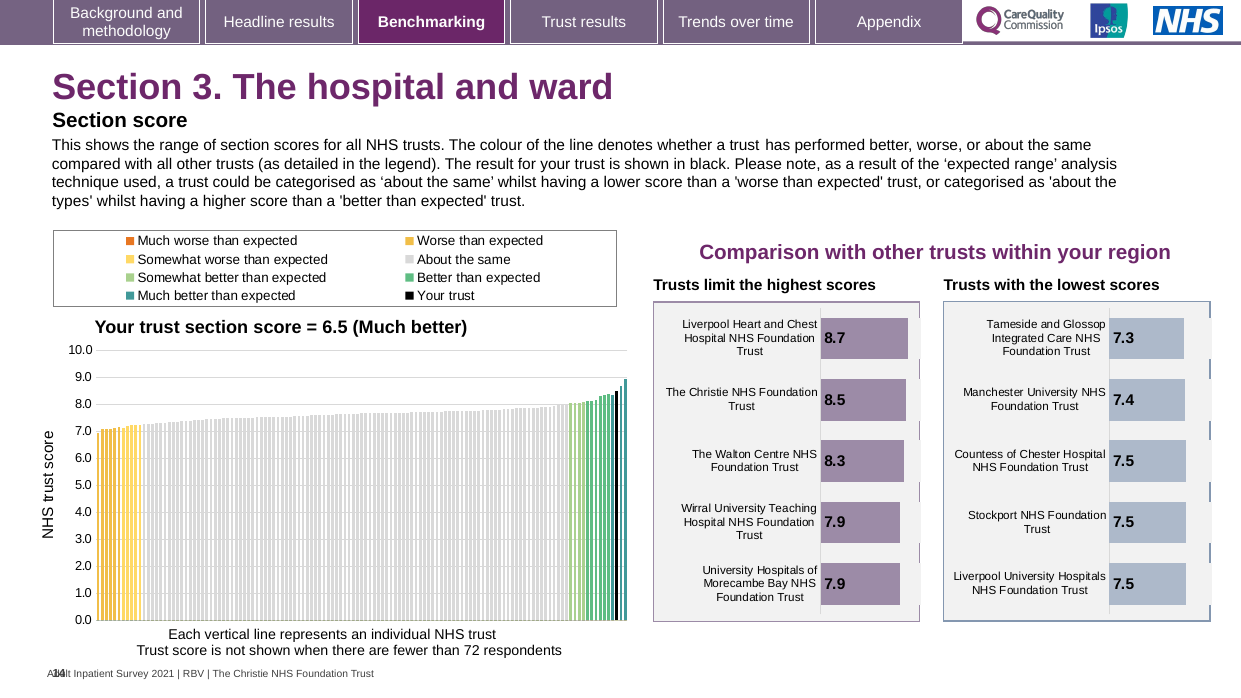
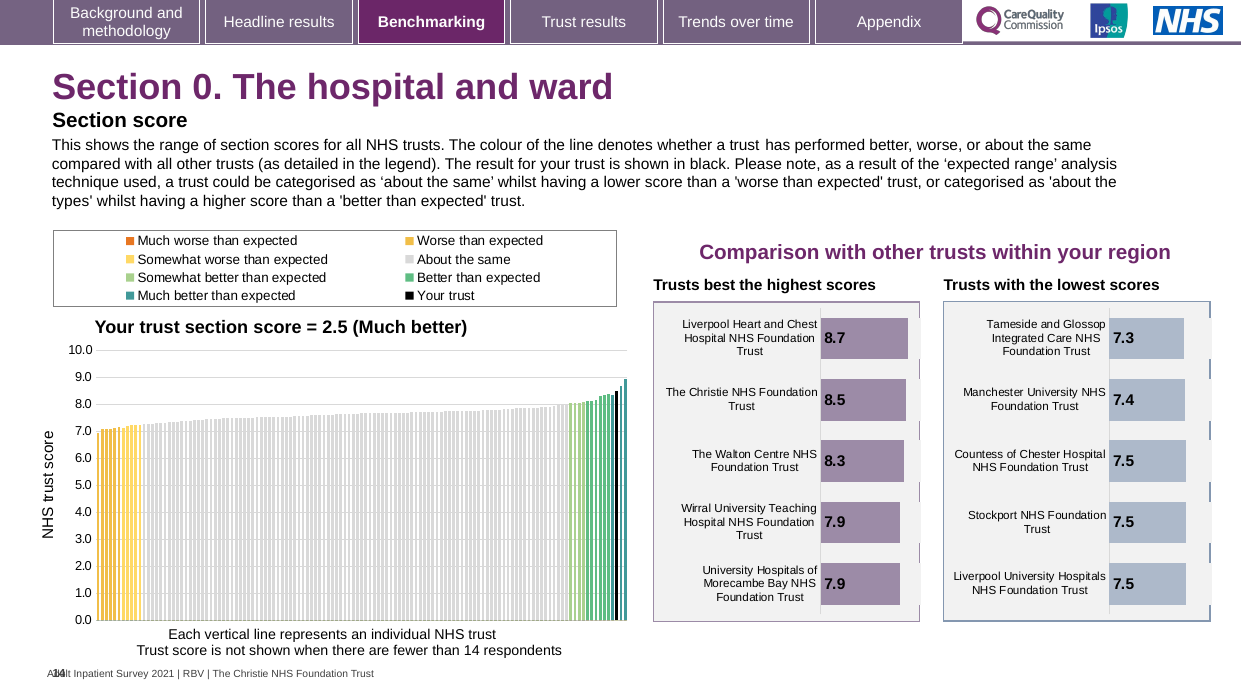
3: 3 -> 0 (207, 88)
limit: limit -> best (720, 286)
6.5: 6.5 -> 2.5 (335, 327)
than 72: 72 -> 14 (472, 651)
